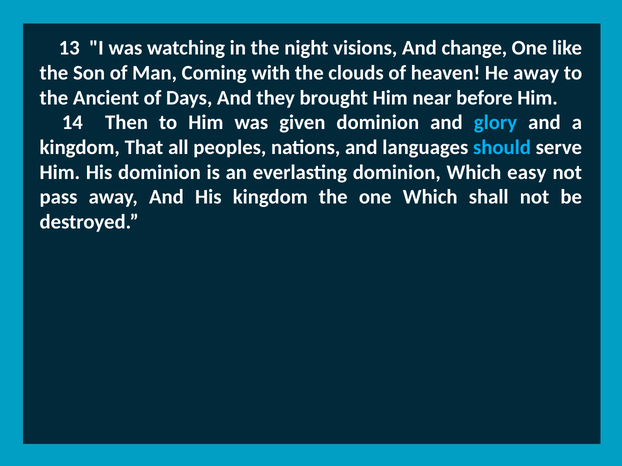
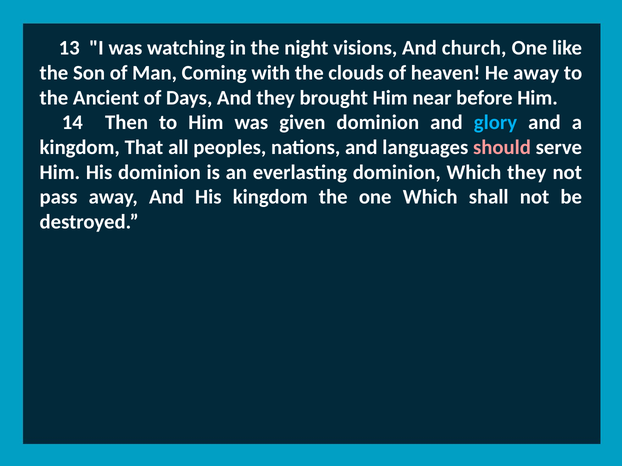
change: change -> church (474, 48)
should colour: light blue -> pink (502, 148)
Which easy: easy -> they (527, 172)
